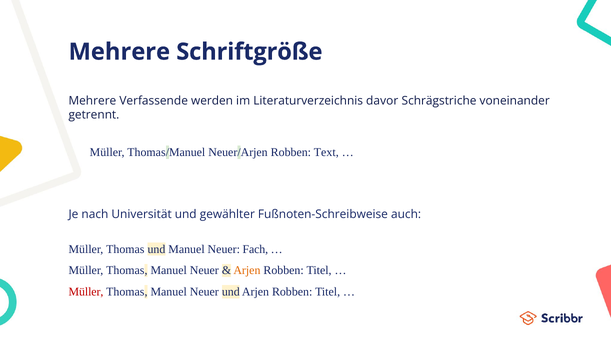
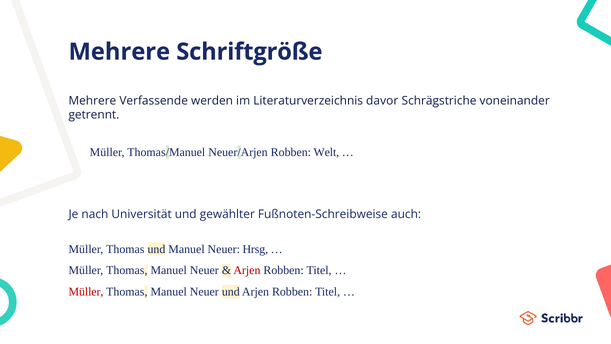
Text: Text -> Welt (326, 152)
Fach: Fach -> Hrsg (255, 249)
Arjen colour: orange -> red (247, 270)
